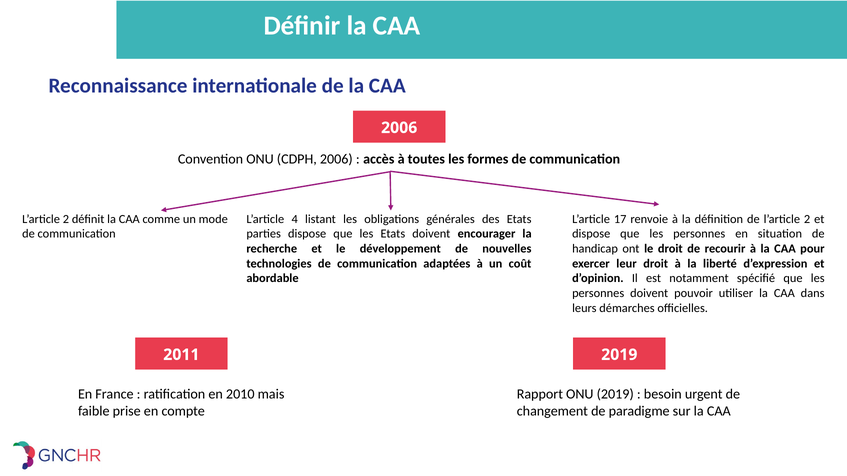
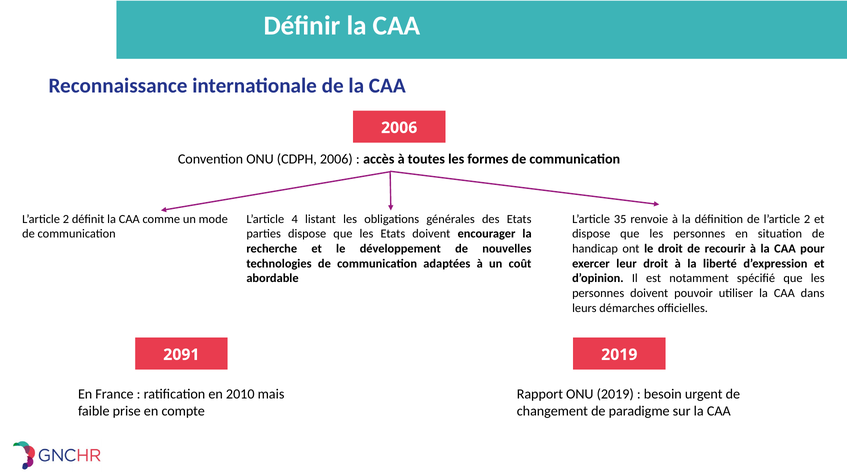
17: 17 -> 35 (620, 219)
2011: 2011 -> 2091 (181, 355)
